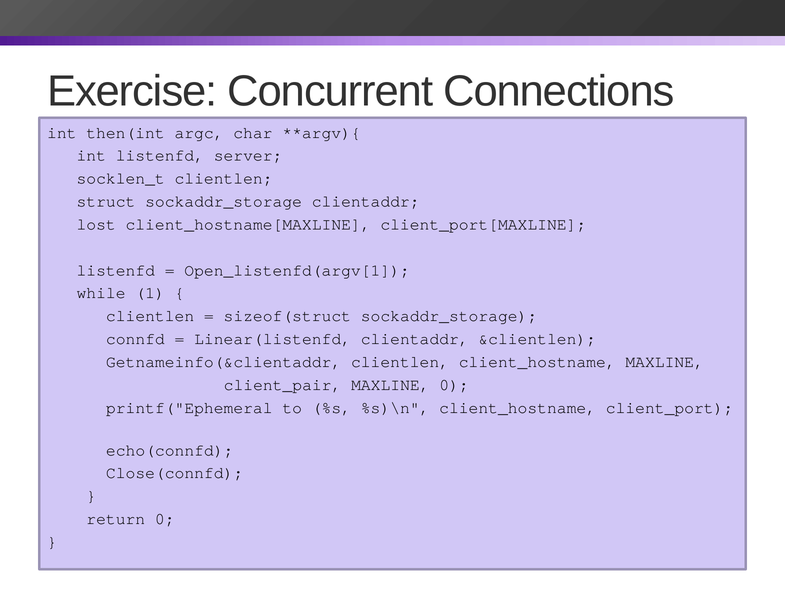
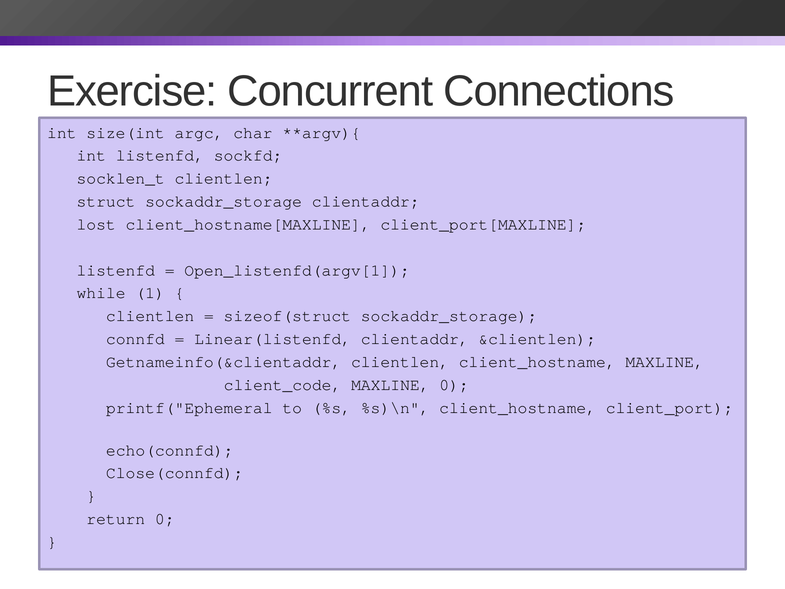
then(int: then(int -> size(int (126, 133)
server: server -> sockfd (248, 156)
client_pair: client_pair -> client_code (283, 385)
